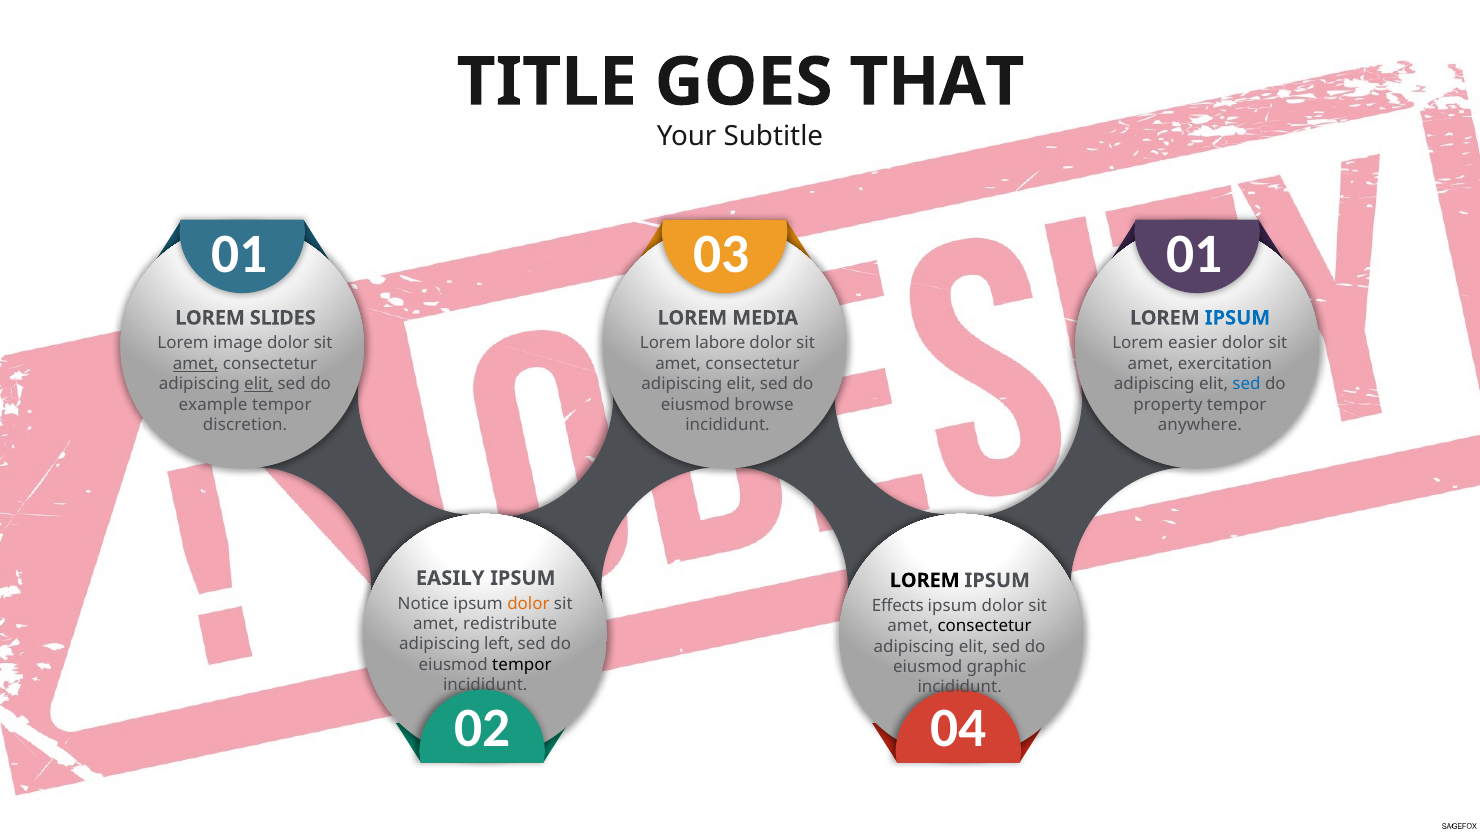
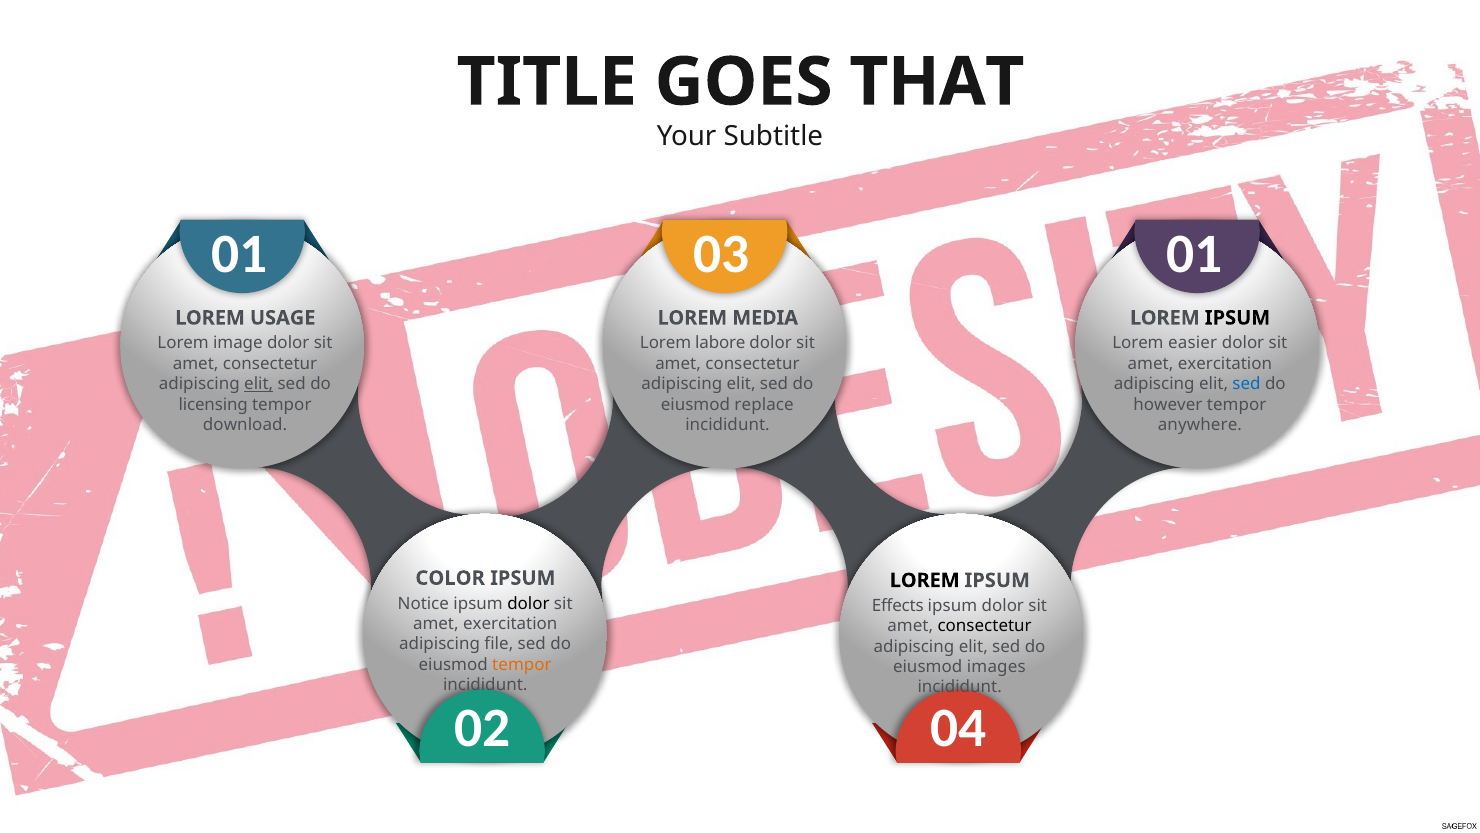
SLIDES: SLIDES -> USAGE (283, 318)
IPSUM colour: blue -> black (1238, 318)
amet underline: present -> none (196, 363)
example: example -> licensing (213, 404)
browse: browse -> replace (764, 404)
property: property -> however (1168, 404)
discretion: discretion -> download (245, 425)
EASILY: EASILY -> COLOR (450, 578)
dolor colour: orange -> black (528, 603)
redistribute: redistribute -> exercitation (510, 624)
left: left -> file (499, 644)
tempor colour: black -> orange (522, 664)
graphic: graphic -> images (996, 667)
